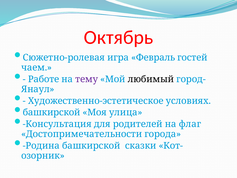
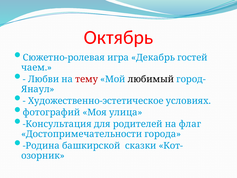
Февраль: Февраль -> Декабрь (153, 58)
Работе: Работе -> Любви (44, 79)
тему colour: purple -> red (87, 79)
башкирской: башкирской -> фотографий (51, 112)
